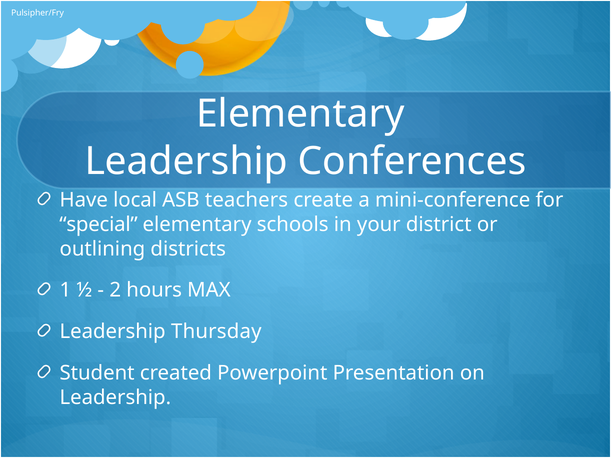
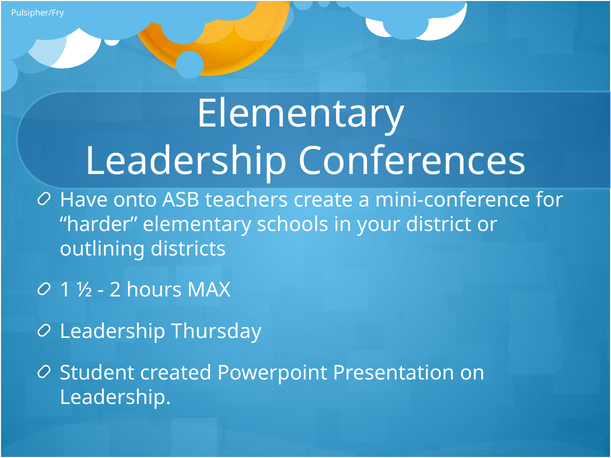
local: local -> onto (135, 200)
special: special -> harder (99, 225)
